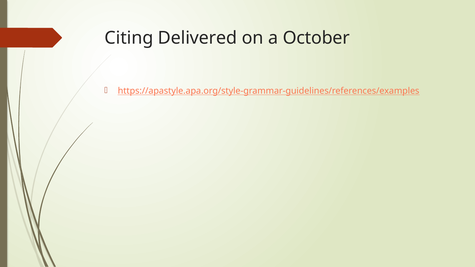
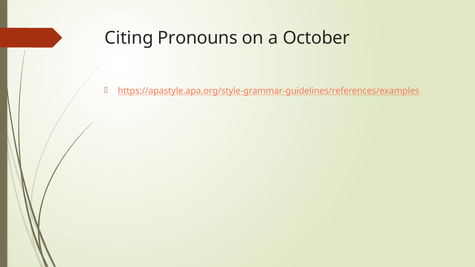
Delivered: Delivered -> Pronouns (198, 38)
